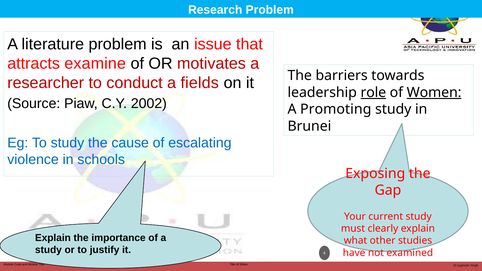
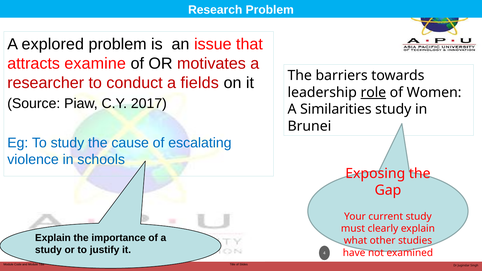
literature: literature -> explored (53, 44)
Women underline: present -> none (434, 92)
2002: 2002 -> 2017 (149, 104)
Promoting: Promoting -> Similarities (336, 109)
